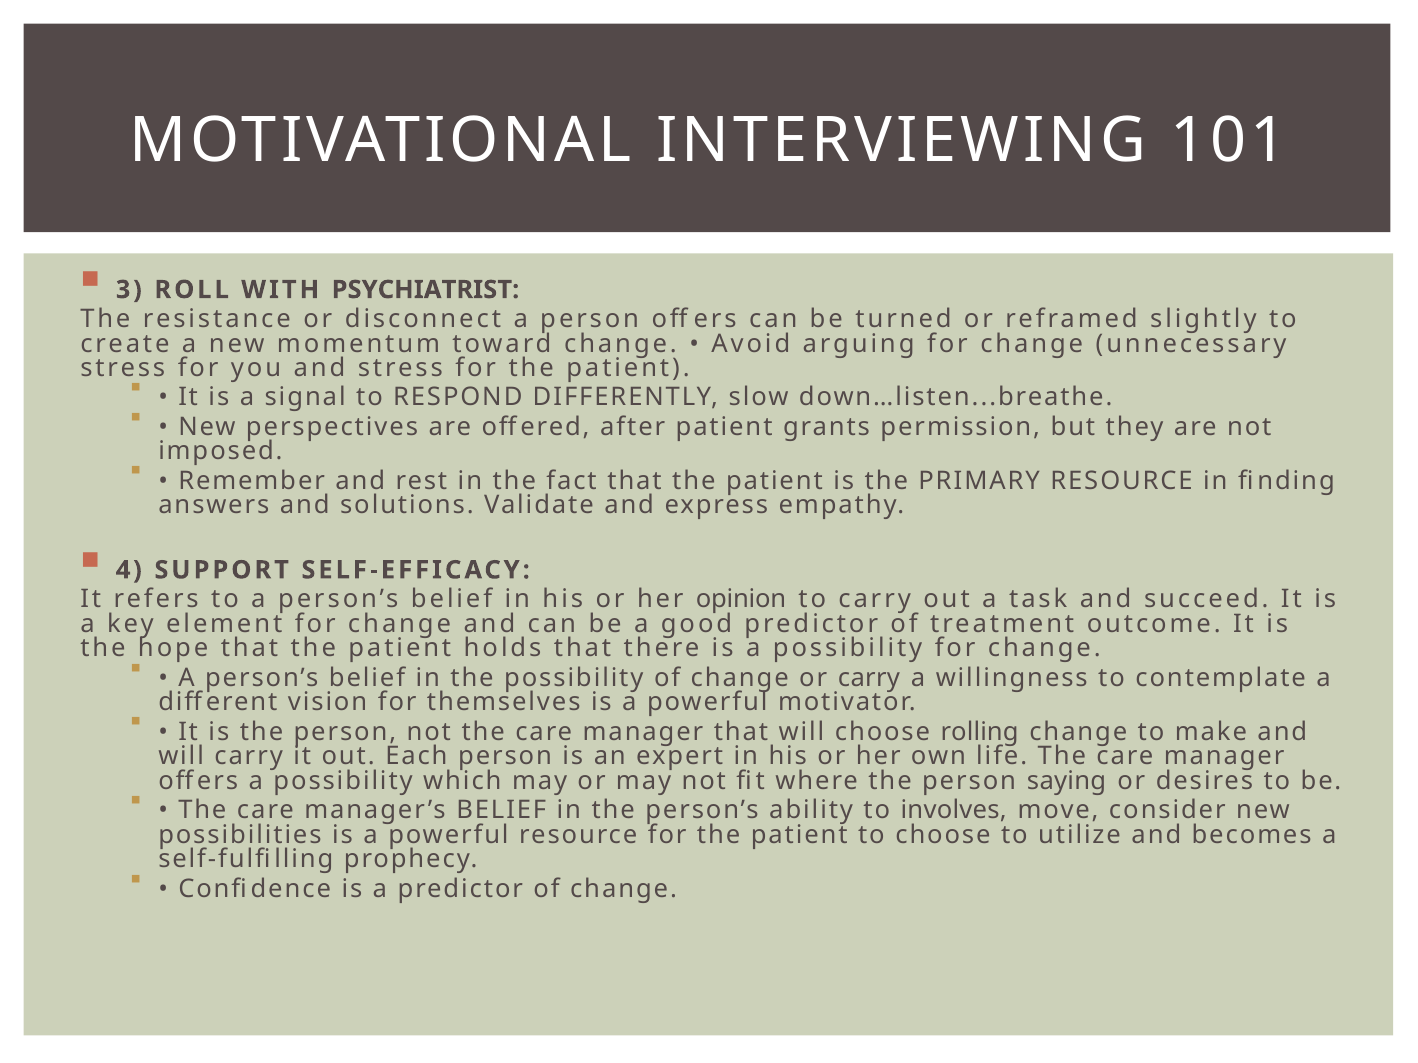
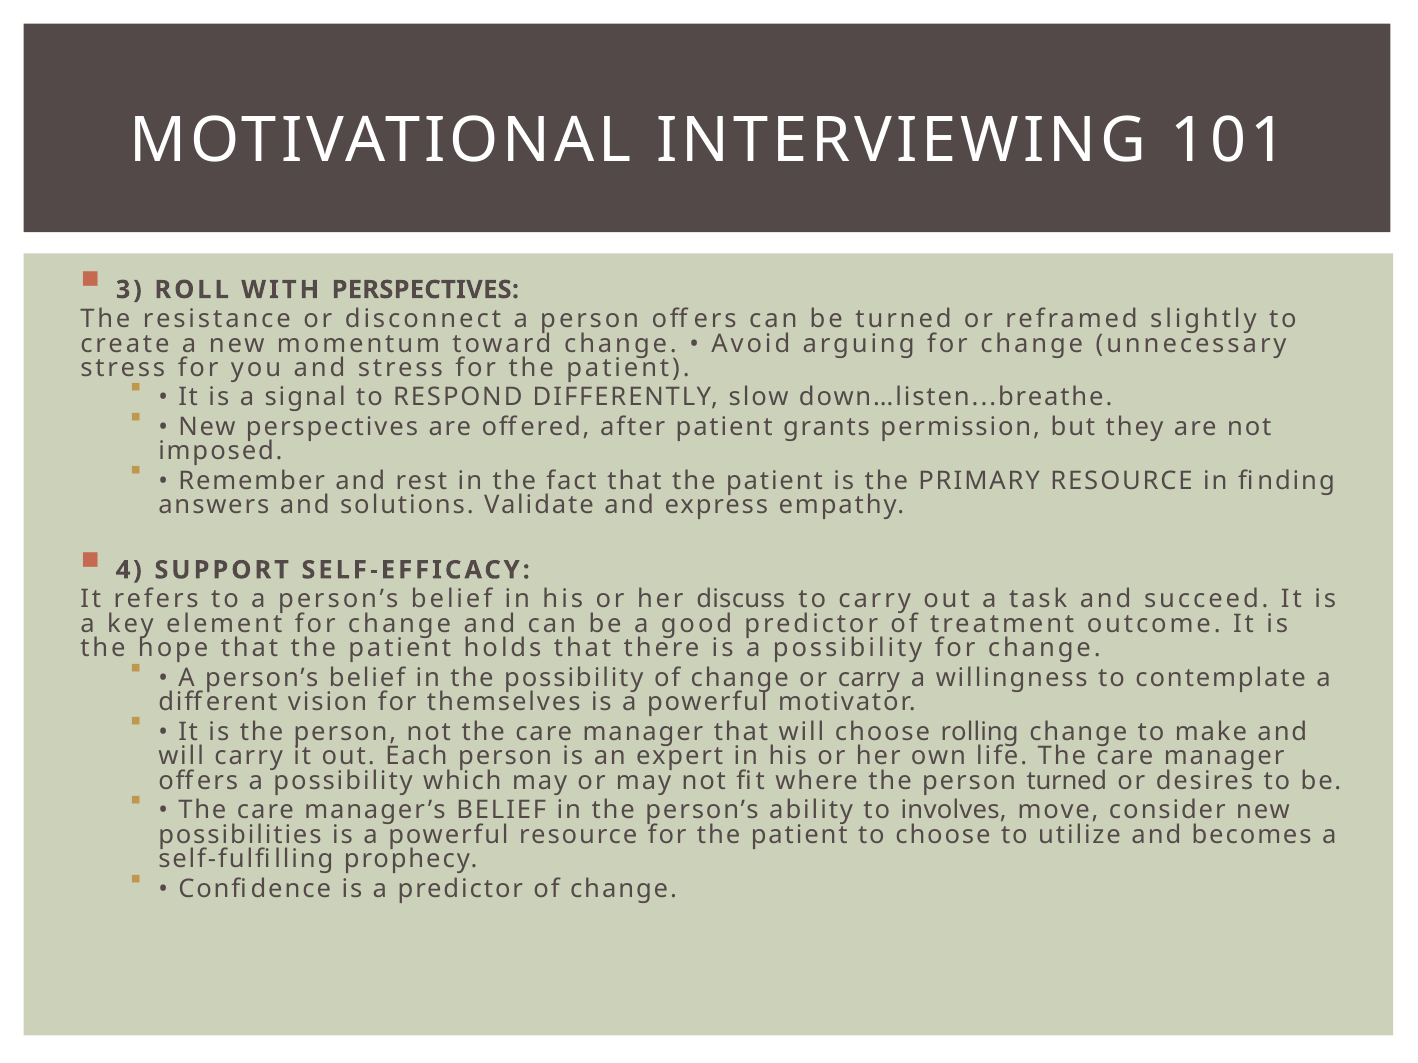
WITH PSYCHIATRIST: PSYCHIATRIST -> PERSPECTIVES (425, 290)
opinion: opinion -> discuss (741, 600)
person saying: saying -> turned (1067, 781)
